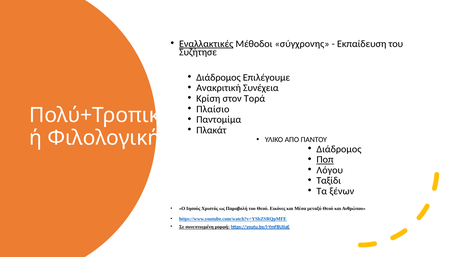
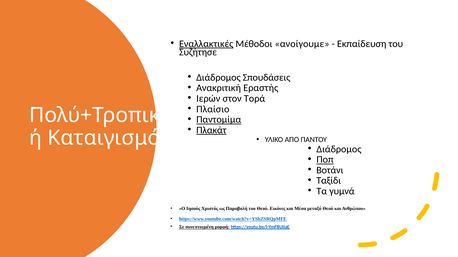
σύγχρονης: σύγχρονης -> ανοίγουμε (302, 44)
Επιλέγουμε: Επιλέγουμε -> Σπουδάσεις (267, 78)
Συνέχεια: Συνέχεια -> Εραστής (261, 88)
Κρίση: Κρίση -> Ιερών (208, 99)
Παντομίμα underline: none -> present (219, 120)
Πλακάτ underline: none -> present (211, 130)
Φιλολογική: Φιλολογική -> Καταιγισμό (104, 138)
Λόγου: Λόγου -> Βοτάνι (330, 171)
ξένων: ξένων -> γυμνά (342, 192)
